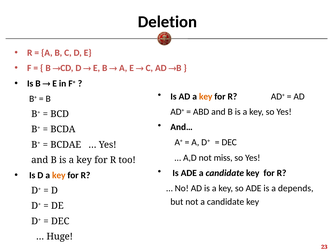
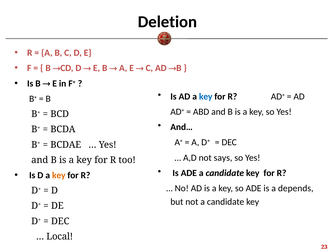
key colour: orange -> blue (206, 96)
miss: miss -> says (223, 157)
Huge: Huge -> Local (60, 236)
